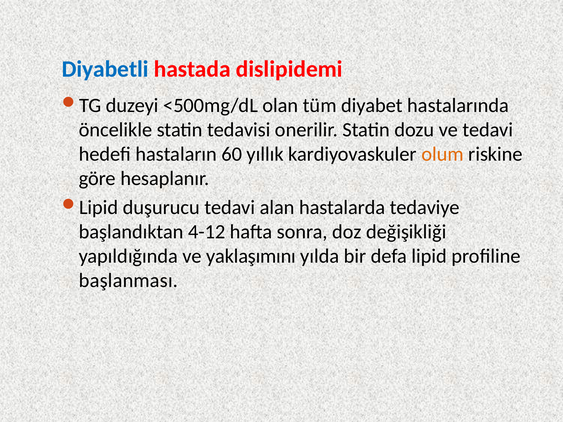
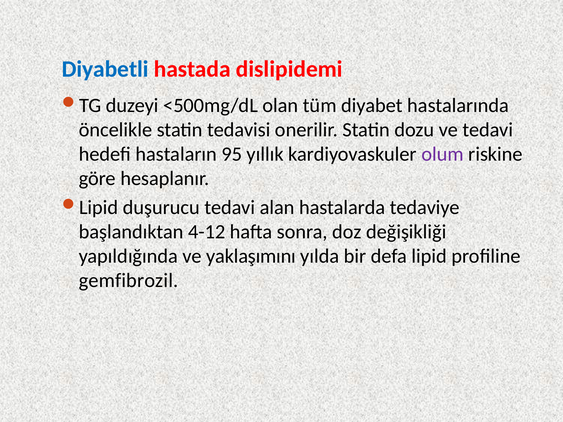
60: 60 -> 95 (232, 154)
olum colour: orange -> purple (443, 154)
başlanması: başlanması -> gemfibrozil (129, 281)
